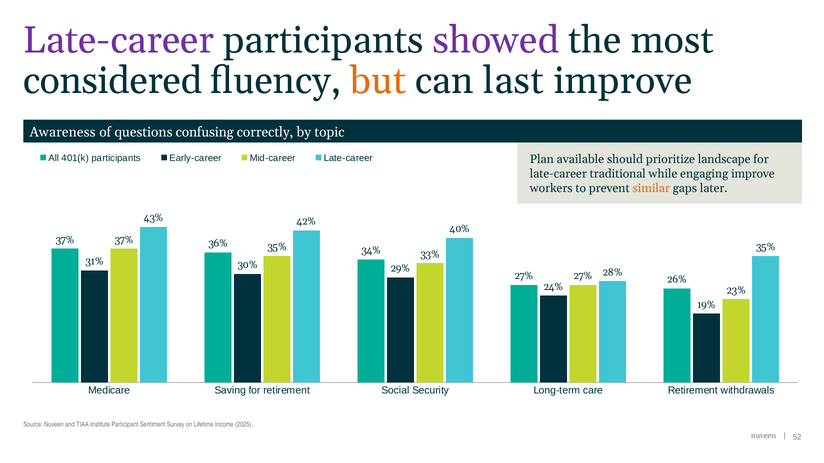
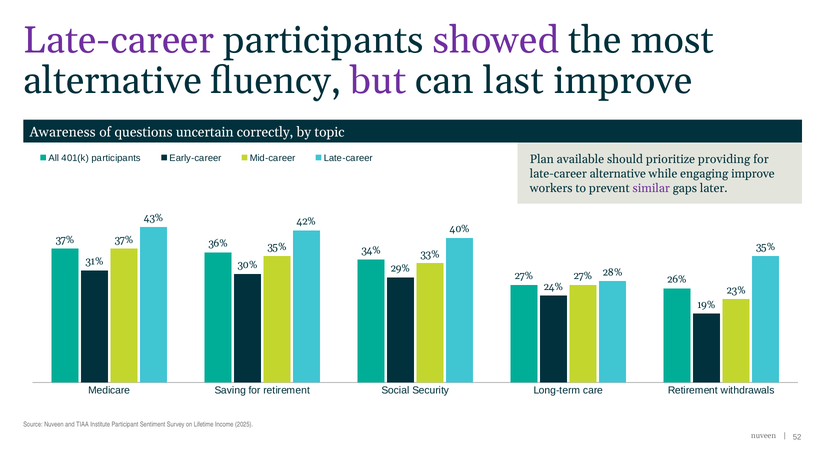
considered: considered -> alternative (113, 81)
but colour: orange -> purple (378, 81)
confusing: confusing -> uncertain (205, 132)
landscape: landscape -> providing (724, 160)
late-career traditional: traditional -> alternative (618, 174)
similar colour: orange -> purple (651, 189)
